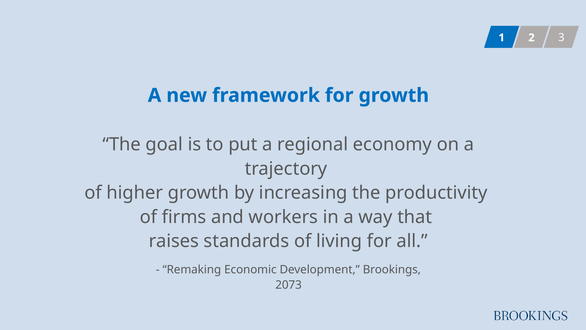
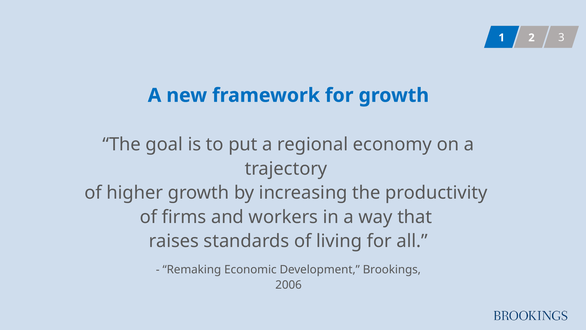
2073: 2073 -> 2006 (289, 285)
